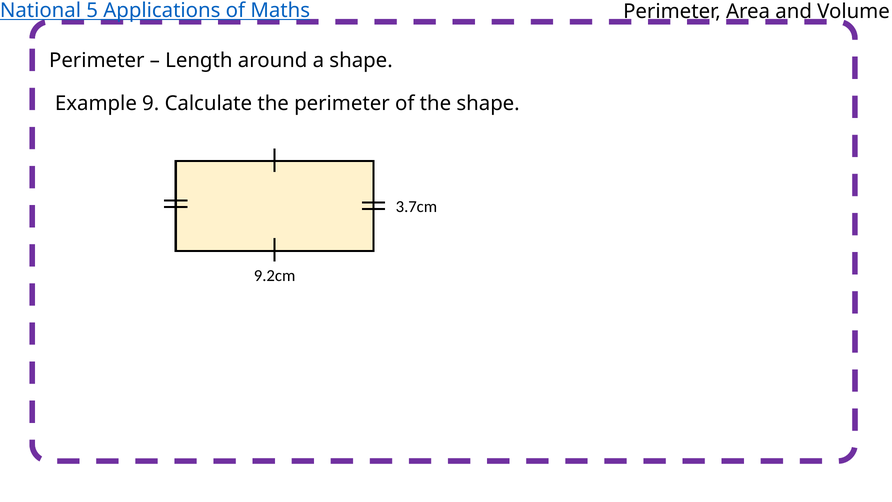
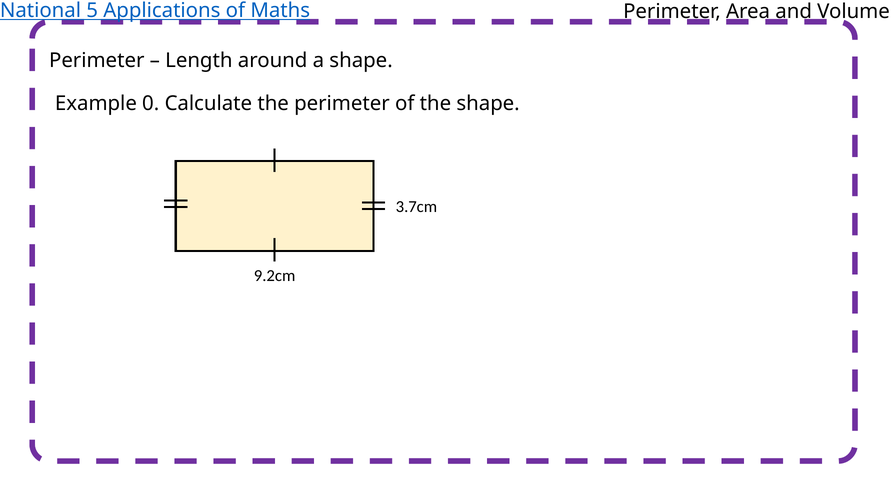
9: 9 -> 0 (151, 104)
